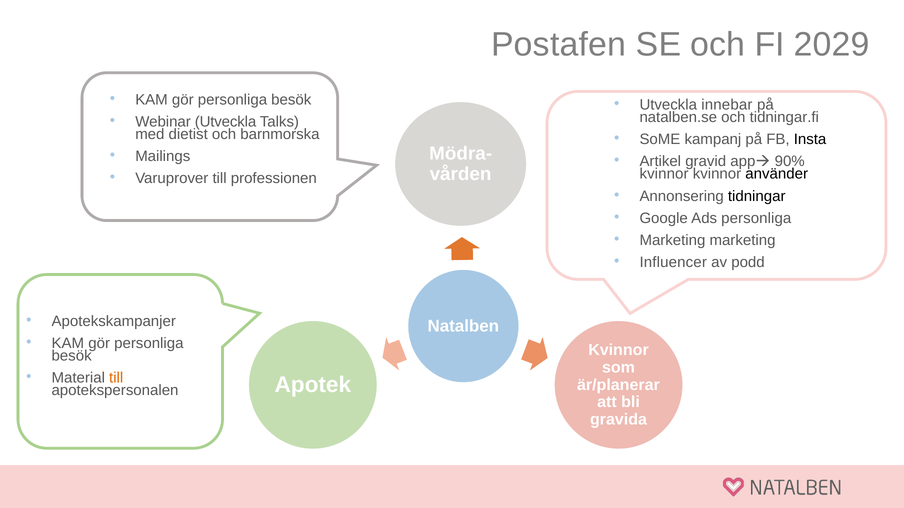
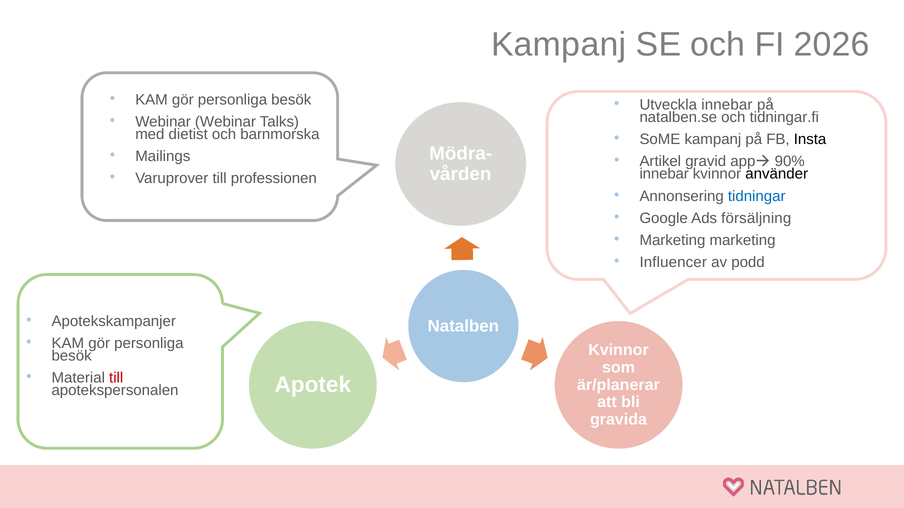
Postafen: Postafen -> Kampanj (559, 45)
2029: 2029 -> 2026 (832, 45)
Webinar Utveckla: Utveckla -> Webinar (225, 122)
kvinnor: kvinnor -> innebar (664, 174)
tidningar colour: black -> blue (757, 196)
Ads personliga: personliga -> försäljning (756, 218)
till colour: orange -> red (116, 378)
